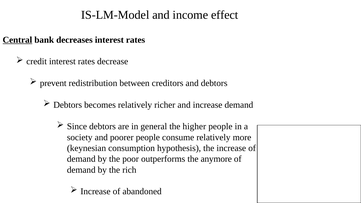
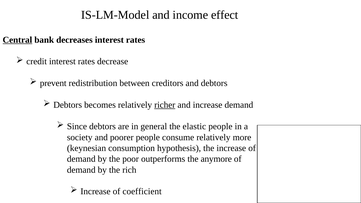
richer underline: none -> present (165, 105)
higher: higher -> elastic (194, 127)
abandoned: abandoned -> coefficient (142, 191)
